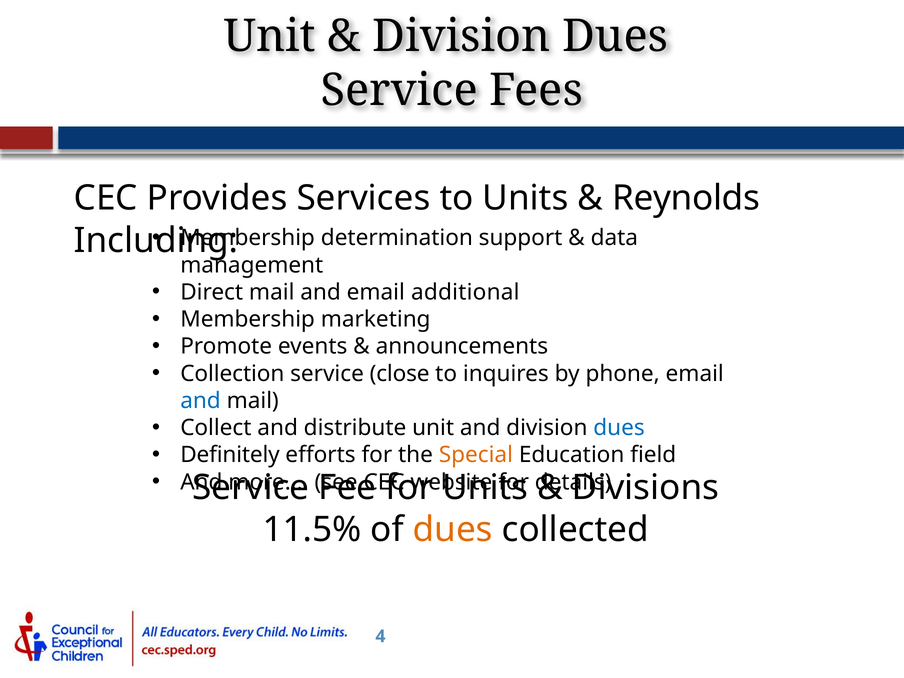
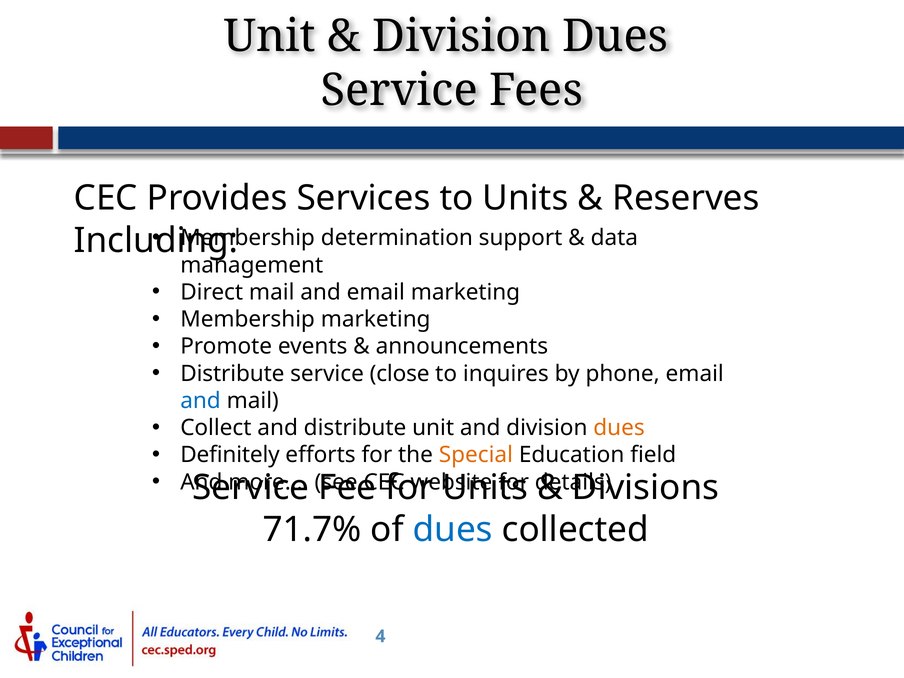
Reynolds: Reynolds -> Reserves (686, 198)
email additional: additional -> marketing (465, 292)
Collection: Collection -> Distribute (232, 374)
dues colour: blue -> orange (619, 428)
11.5%: 11.5% -> 71.7% (312, 530)
dues colour: orange -> blue (453, 530)
